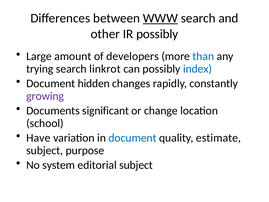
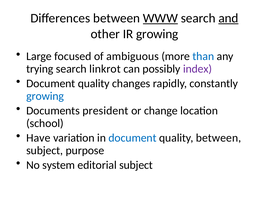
and underline: none -> present (228, 18)
IR possibly: possibly -> growing (157, 34)
amount: amount -> focused (73, 56)
developers: developers -> ambiguous (133, 56)
index colour: blue -> purple (198, 69)
hidden: hidden -> quality (94, 83)
growing colour: purple -> blue (45, 96)
significant: significant -> president (105, 111)
quality estimate: estimate -> between (218, 138)
